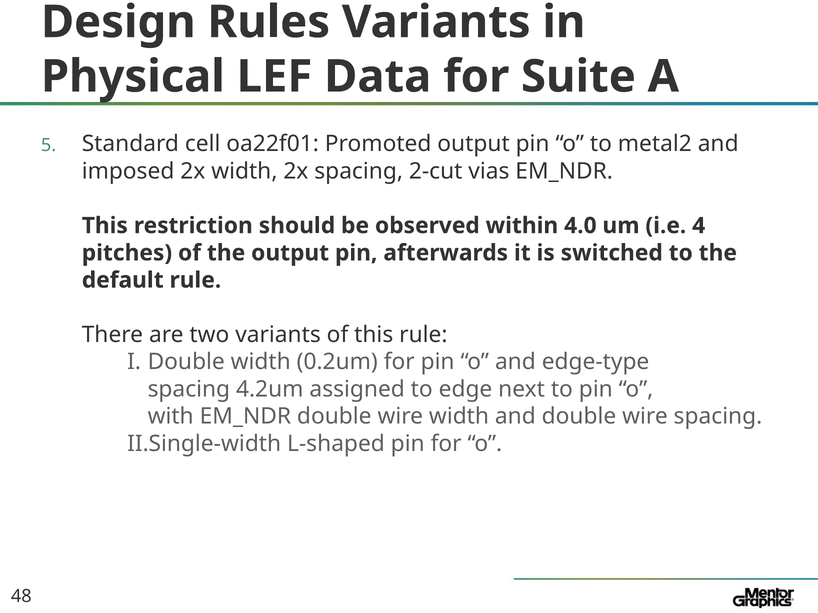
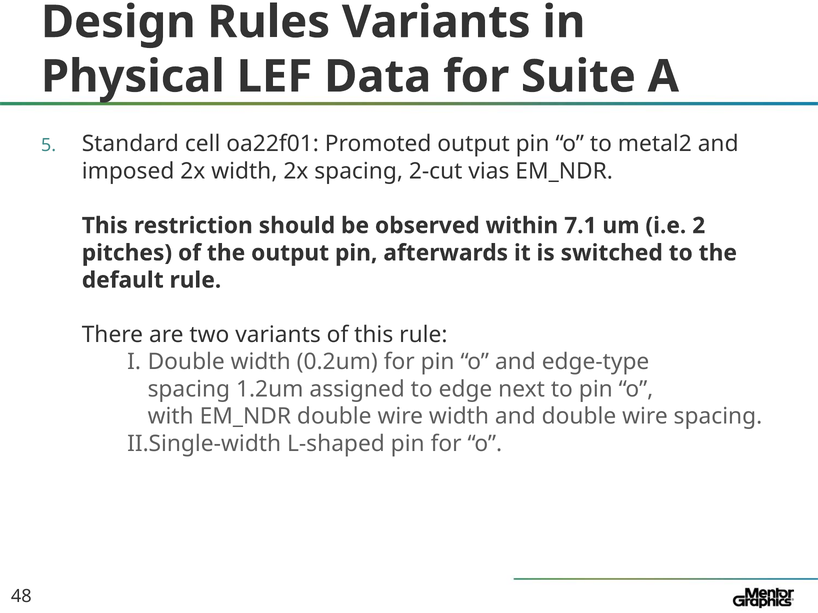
4.0: 4.0 -> 7.1 (580, 226)
4: 4 -> 2 (699, 226)
4.2um: 4.2um -> 1.2um (270, 389)
